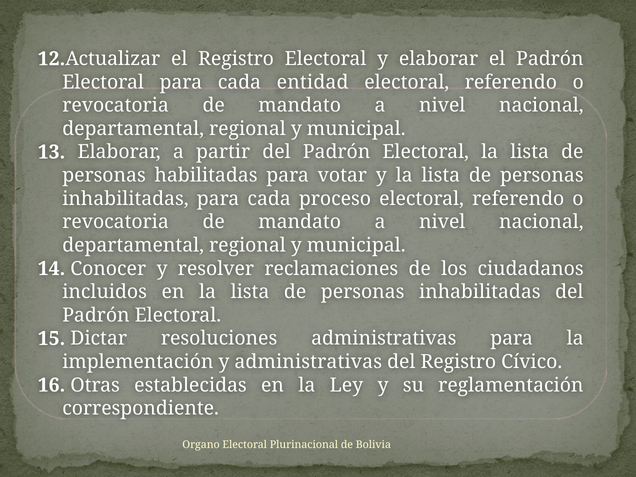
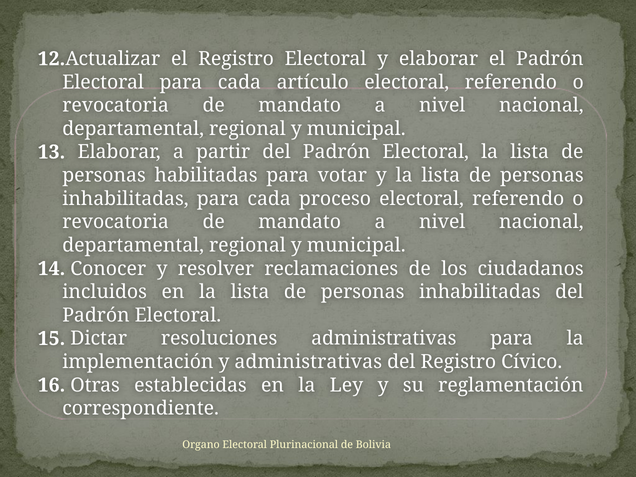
entidad: entidad -> artículo (313, 82)
